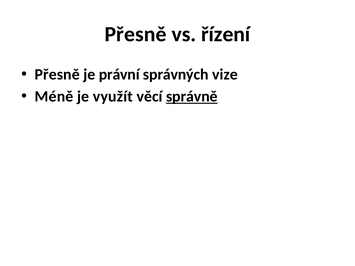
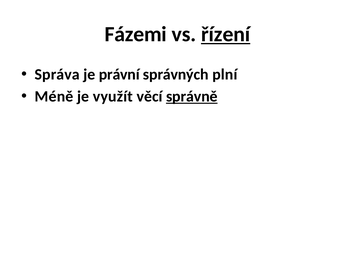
Přesně: Přesně -> Fázemi (136, 34)
řízení underline: none -> present (226, 34)
Přesně: Přesně -> Správa (57, 74)
vize: vize -> plní (225, 74)
